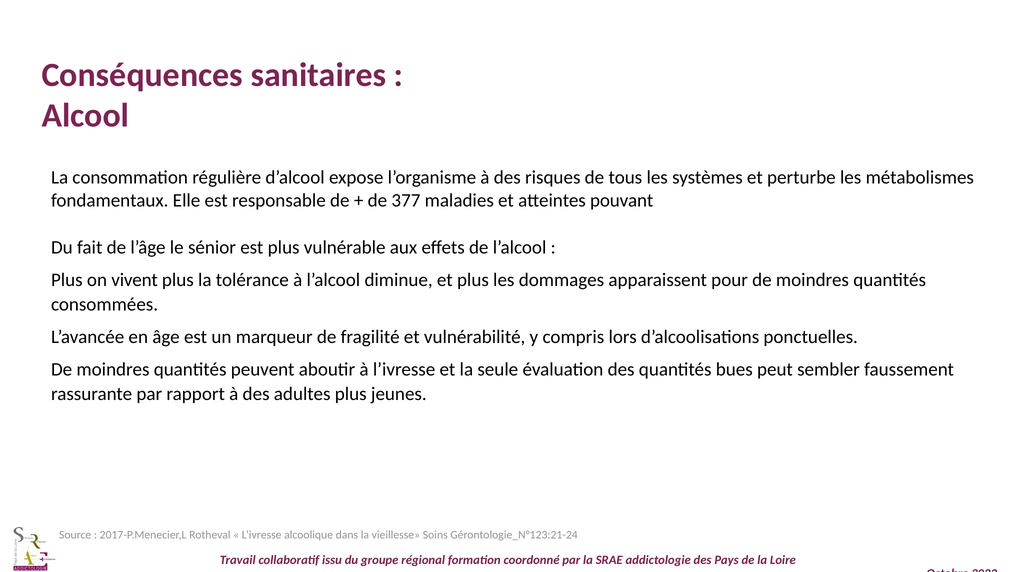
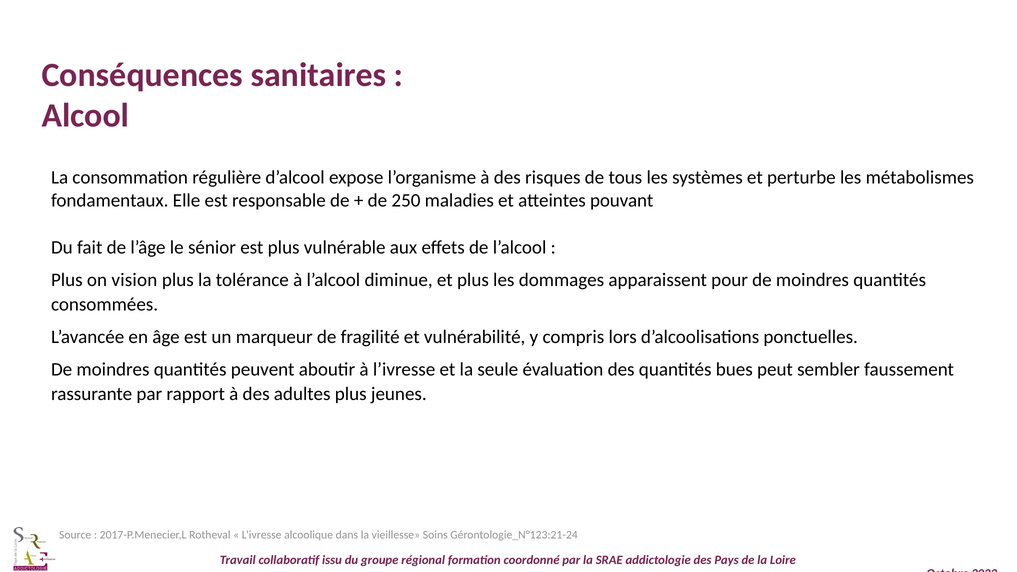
377: 377 -> 250 (406, 200)
vivent: vivent -> vision (134, 280)
